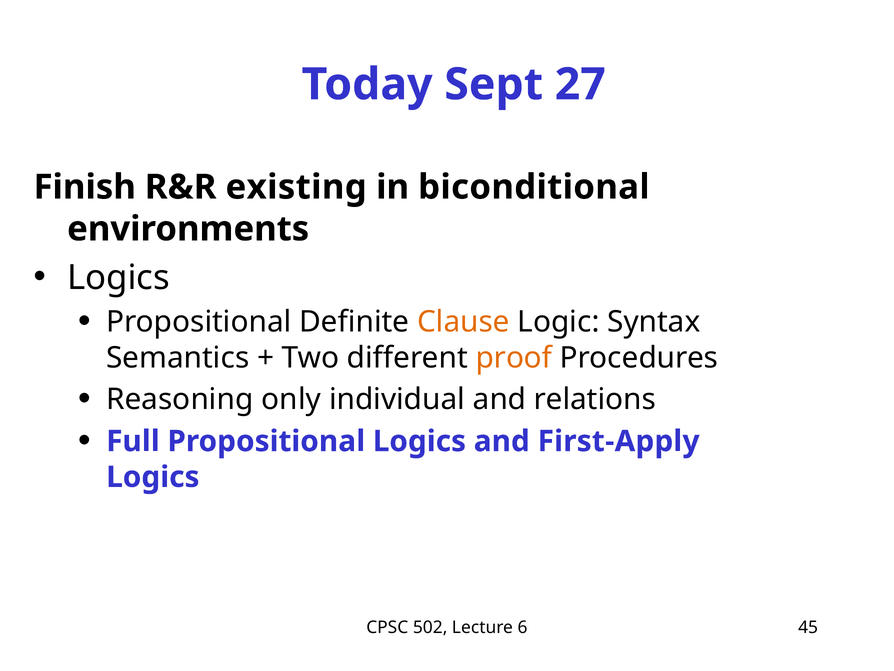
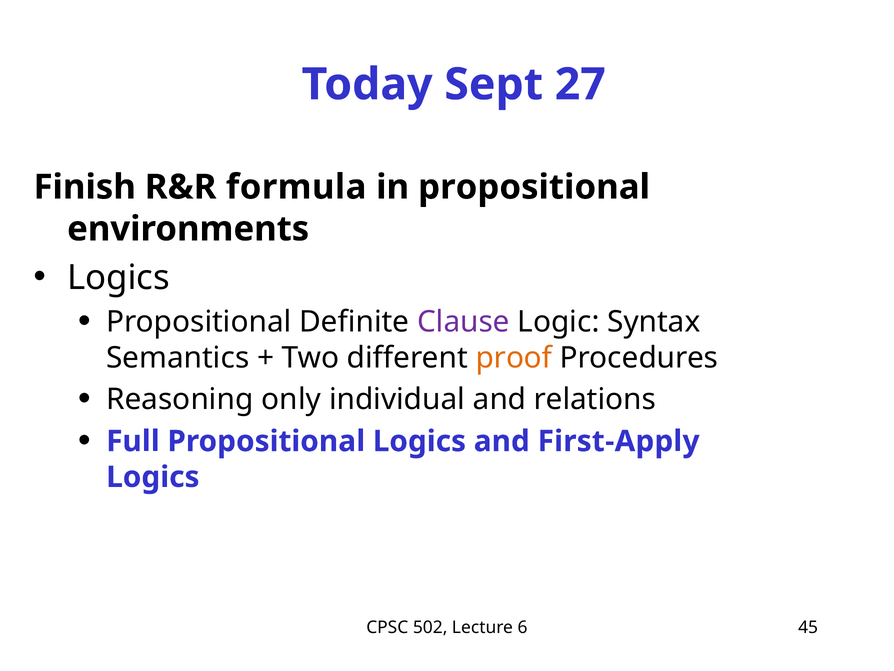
existing: existing -> formula (296, 187)
in biconditional: biconditional -> propositional (534, 187)
Clause colour: orange -> purple (463, 322)
